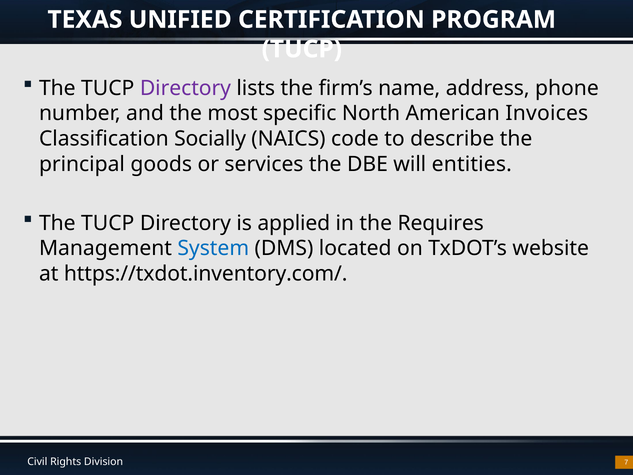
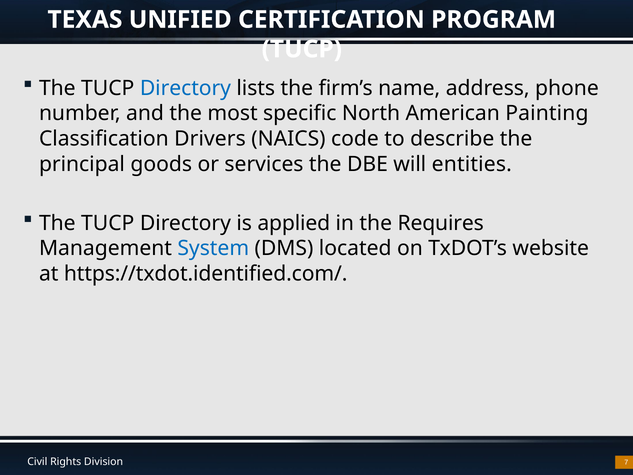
Directory colour: purple -> blue (185, 88)
Invoices: Invoices -> Painting (547, 113)
Socially: Socially -> Drivers (210, 139)
https://txdot.inventory.com/: https://txdot.inventory.com/ -> https://txdot.identified.com/ (206, 274)
